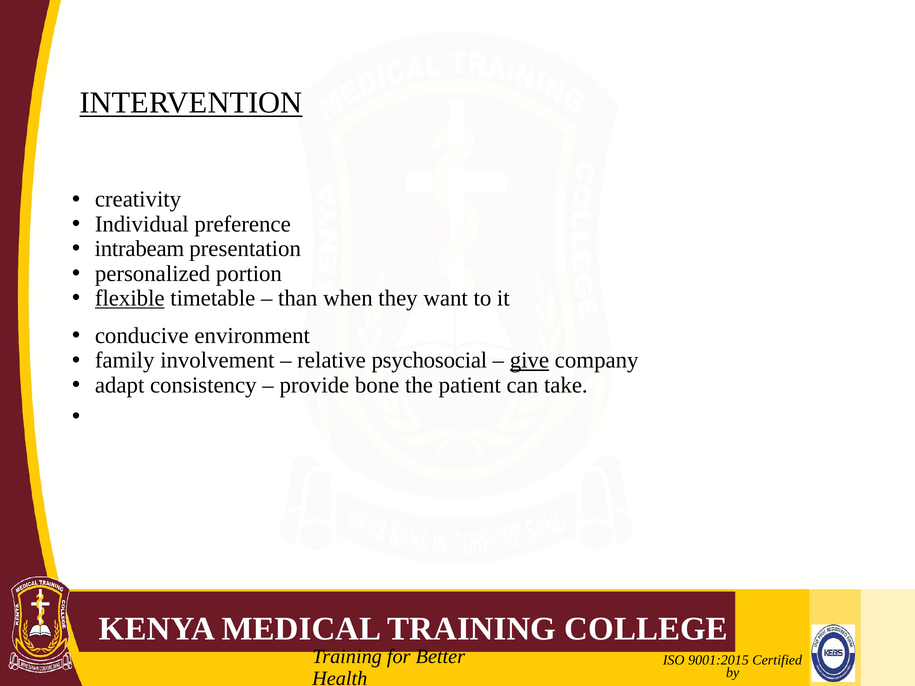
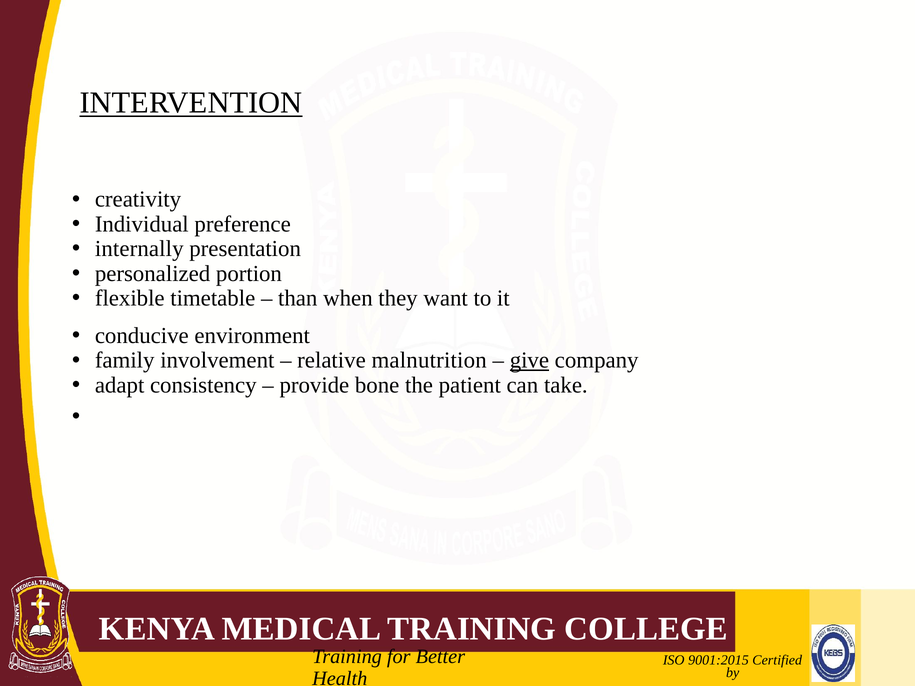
intrabeam: intrabeam -> internally (139, 249)
flexible underline: present -> none (130, 298)
psychosocial: psychosocial -> malnutrition (429, 360)
